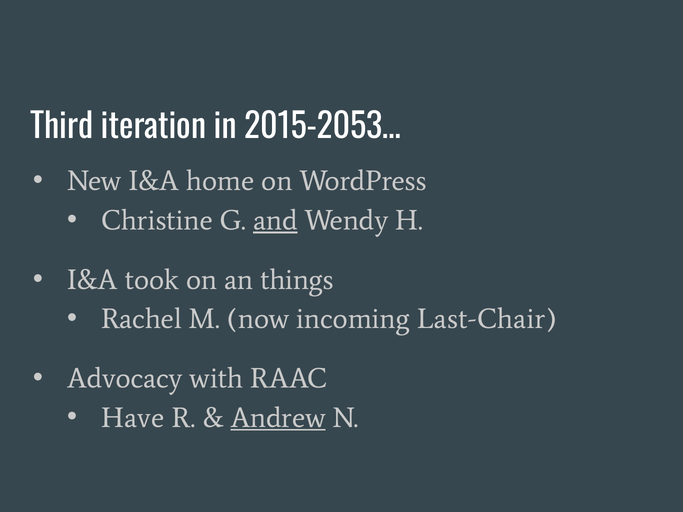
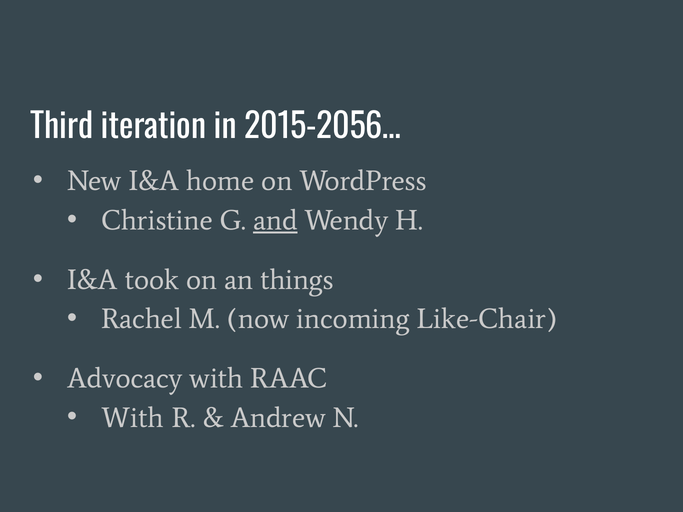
2015-2053…: 2015-2053… -> 2015-2056… (323, 127)
Last-Chair: Last-Chair -> Like-Chair (487, 319)
Have: Have -> With (133, 418)
Andrew underline: present -> none (278, 418)
